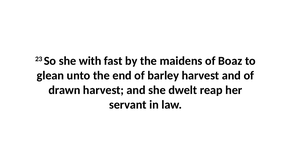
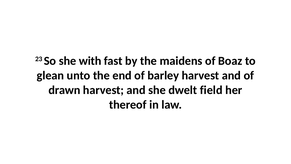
reap: reap -> field (211, 90)
servant: servant -> thereof (128, 105)
